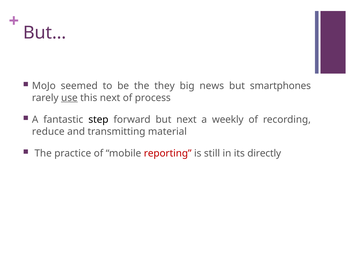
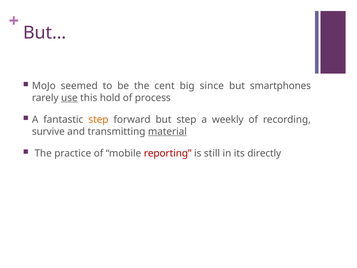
they: they -> cent (165, 86)
news: news -> since (212, 86)
this next: next -> hold (110, 98)
step colour: black -> orange (98, 120)
but next: next -> step (186, 120)
reduce: reduce -> survive (48, 131)
material underline: none -> present (167, 131)
